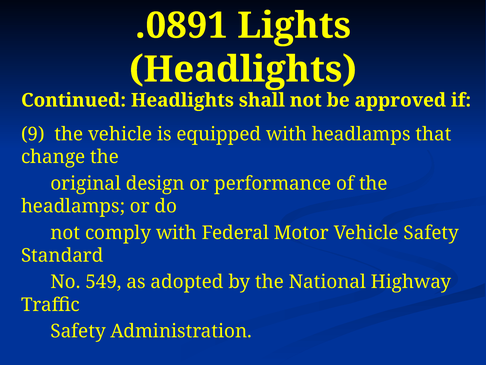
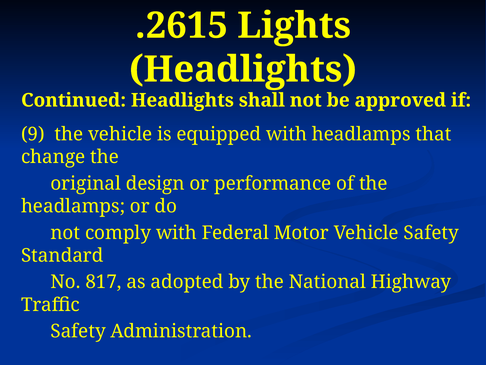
.0891: .0891 -> .2615 (181, 26)
549: 549 -> 817 (104, 282)
